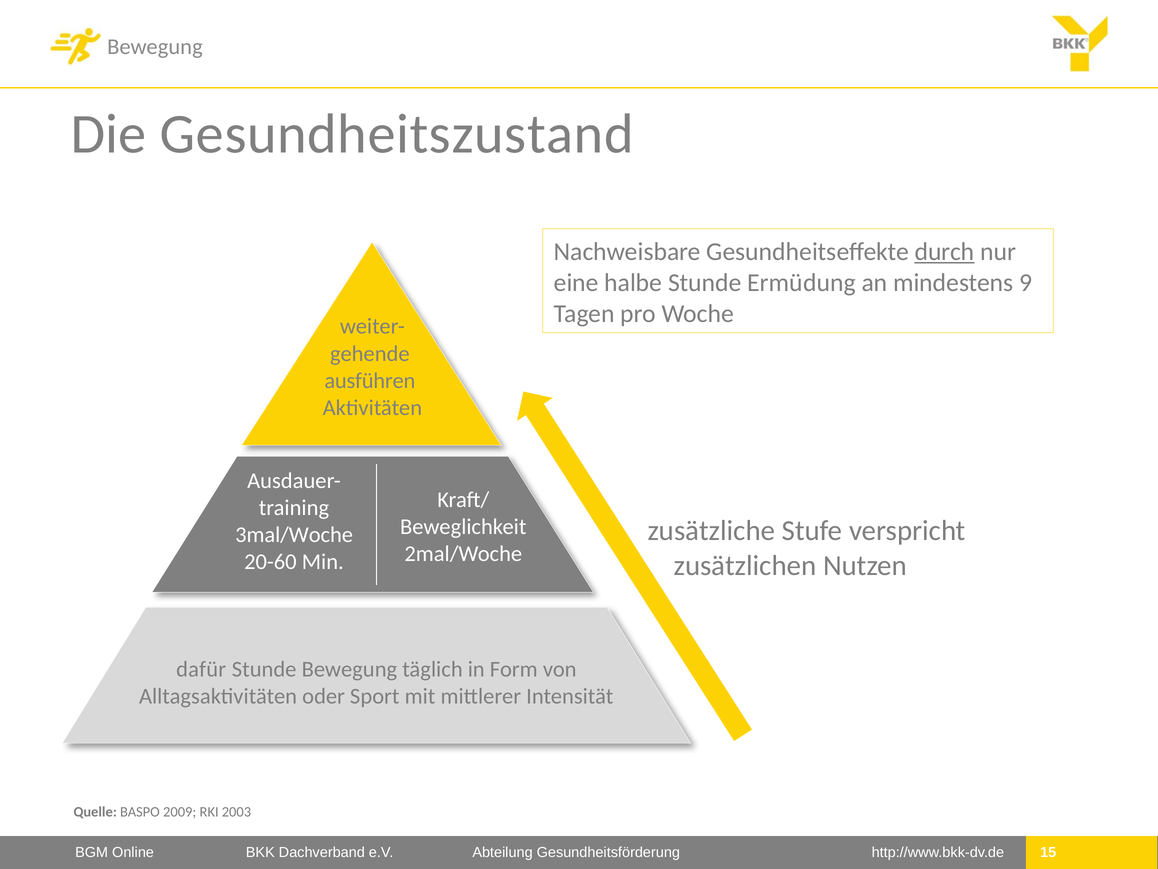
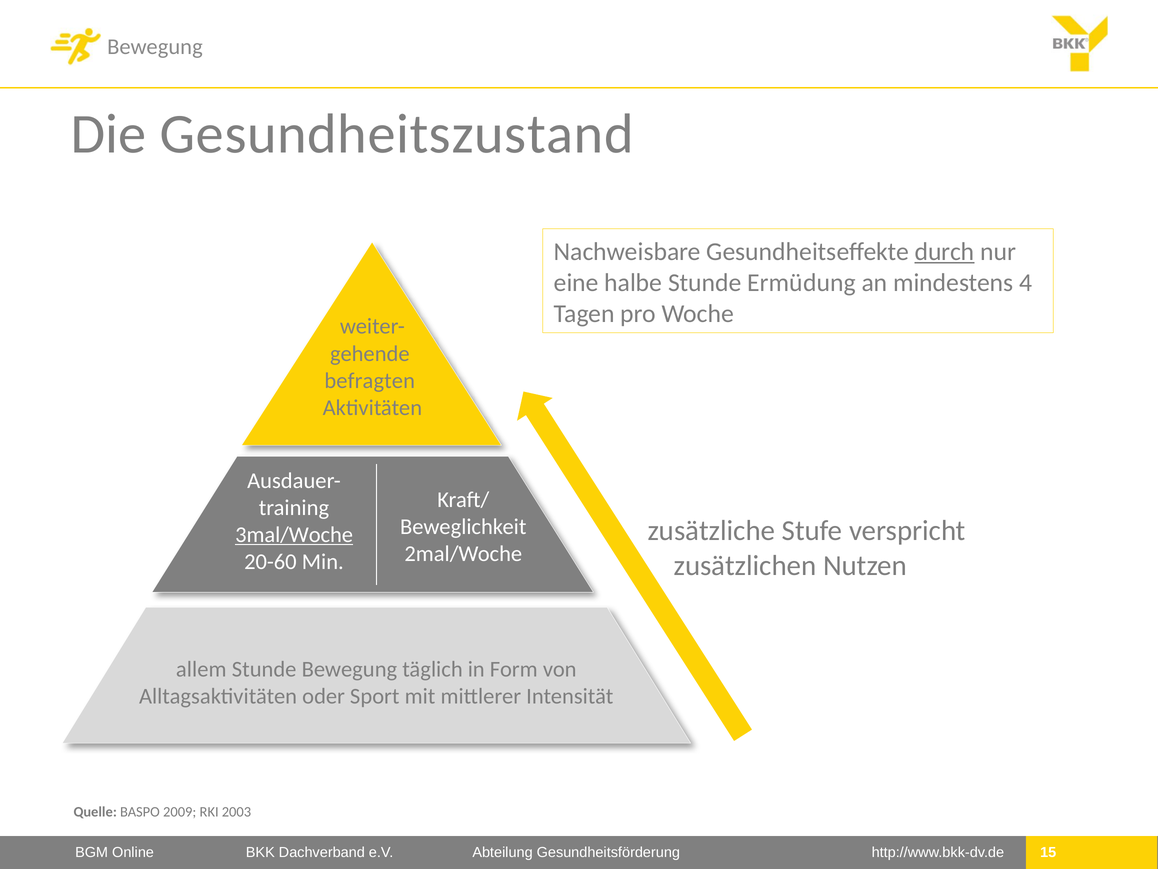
9: 9 -> 4 (1026, 282)
ausführen: ausführen -> befragten (370, 380)
3mal/Woche underline: none -> present (294, 535)
dafür: dafür -> allem (201, 669)
